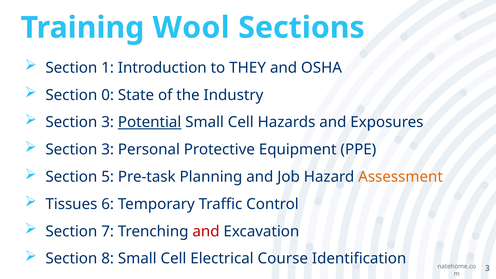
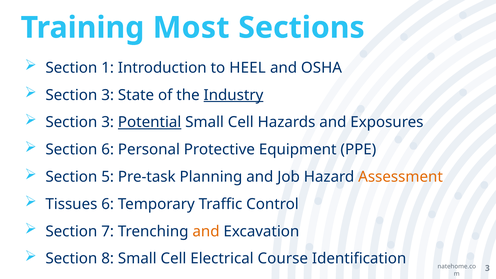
Wool: Wool -> Most (191, 28)
THEY: THEY -> HEEL (248, 68)
0: 0 -> 3 (108, 95)
Industry underline: none -> present (233, 95)
3: 3 -> 6 (108, 150)
and colour: red -> orange (206, 231)
